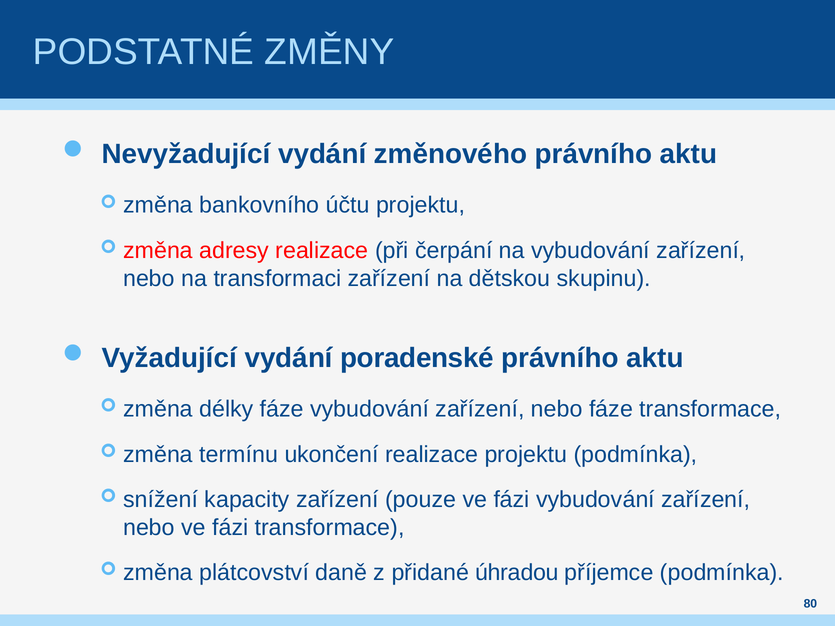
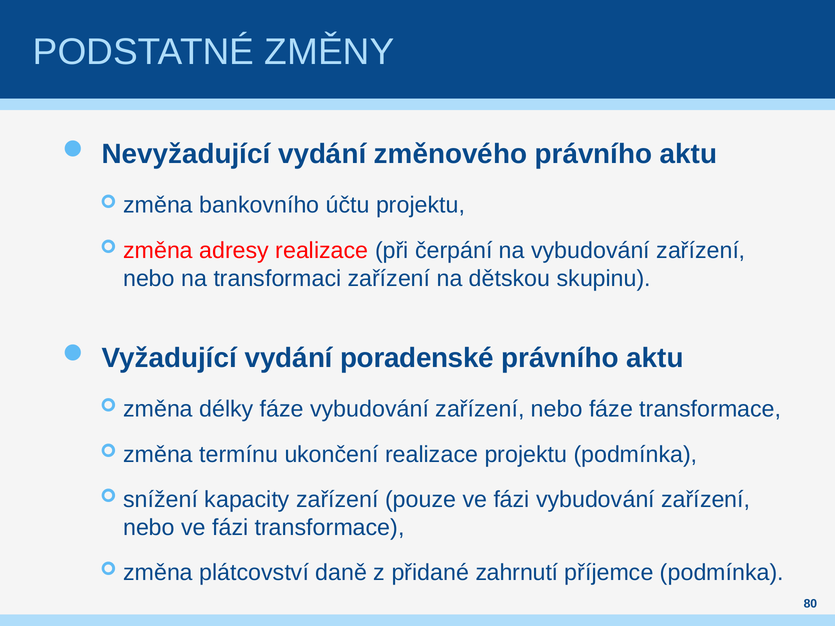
úhradou: úhradou -> zahrnutí (517, 573)
